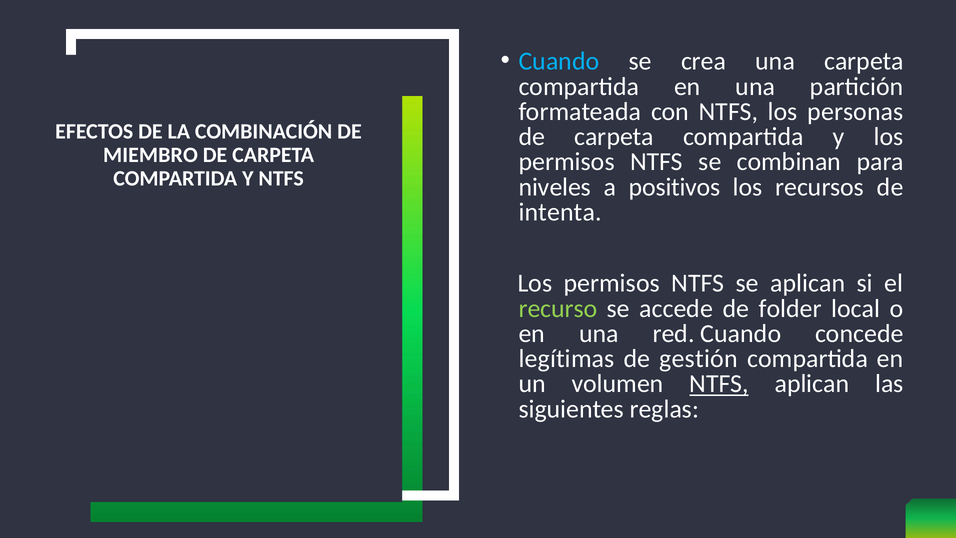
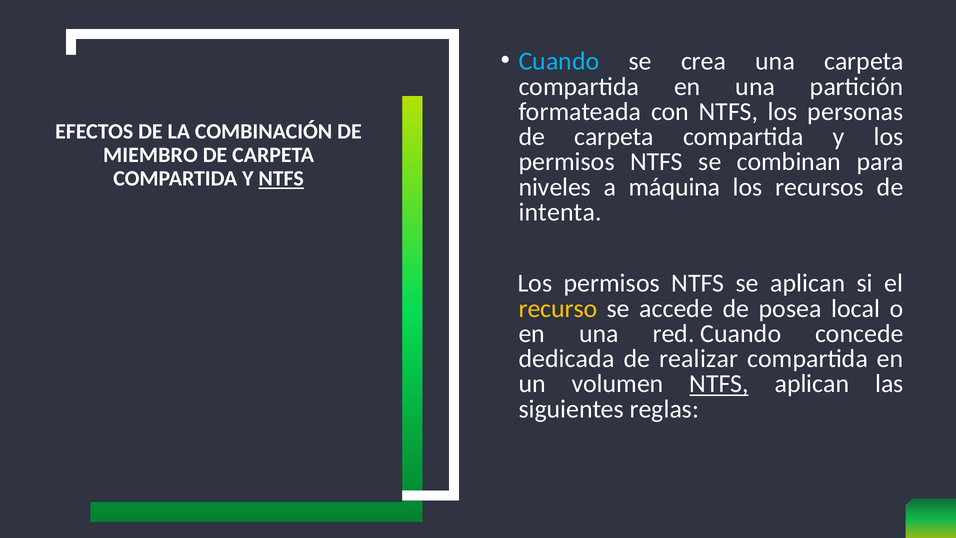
NTFS underline: none -> present (281, 179)
positivos: positivos -> máquina (675, 187)
recurso colour: light green -> yellow (558, 308)
folder: folder -> posea (790, 308)
legítimas: legítimas -> dedicada (567, 359)
gestión: gestión -> realizar (699, 359)
